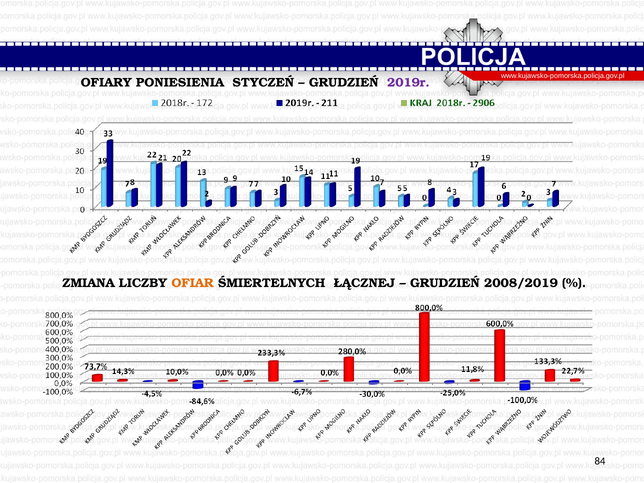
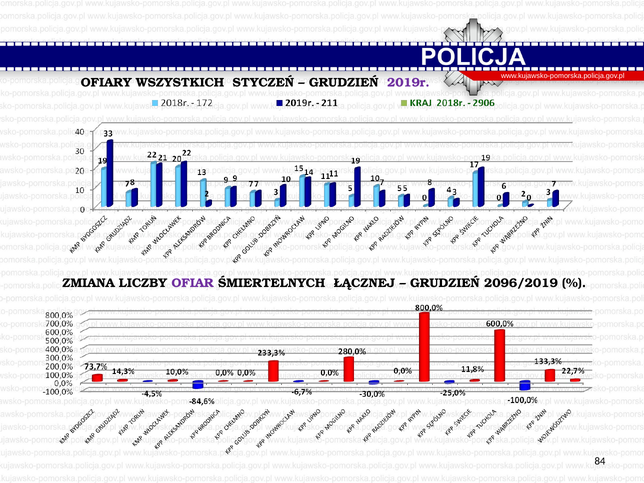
PONIESIENIA: PONIESIENIA -> WSZYSTKICH (180, 83)
OFIAR colour: orange -> purple (193, 283)
2008/2019: 2008/2019 -> 2096/2019 (521, 283)
